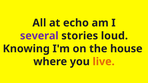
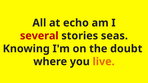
several colour: purple -> red (39, 36)
loud: loud -> seas (114, 36)
house: house -> doubt (126, 49)
